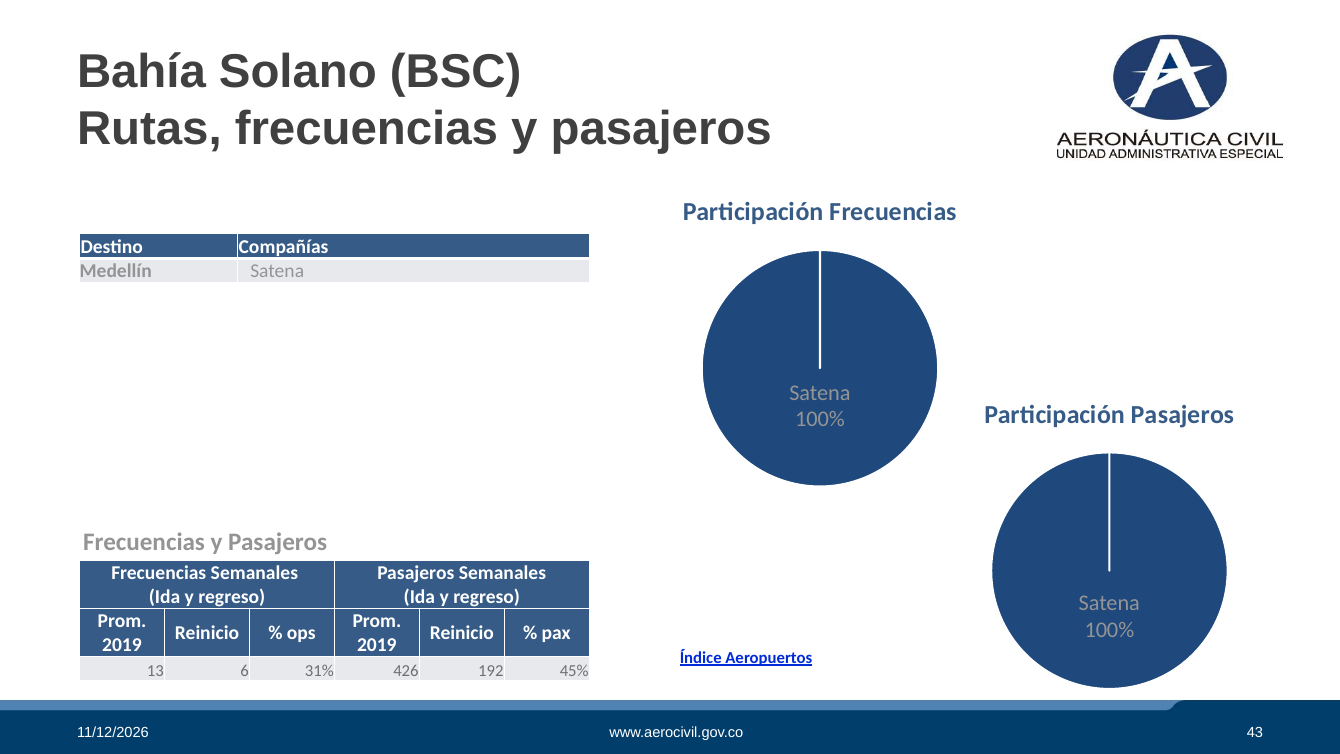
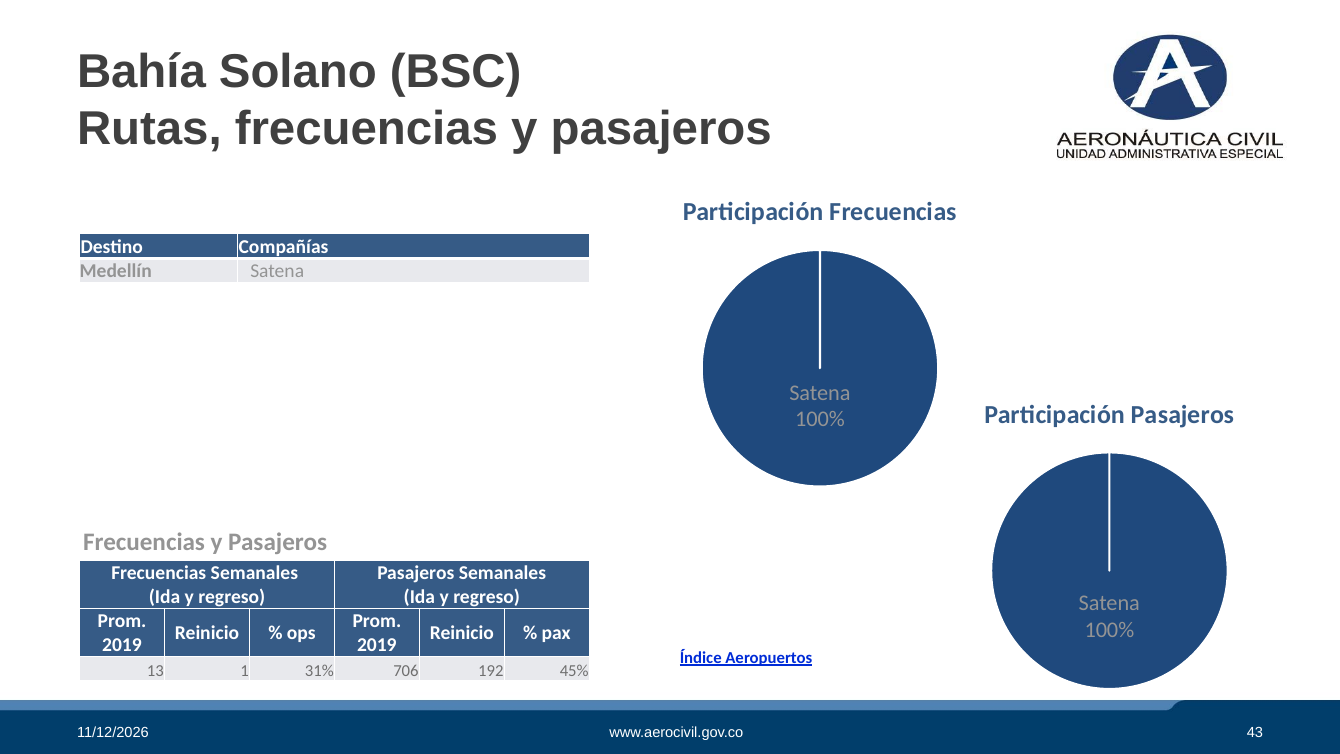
6: 6 -> 1 (245, 670)
426: 426 -> 706 (406, 670)
